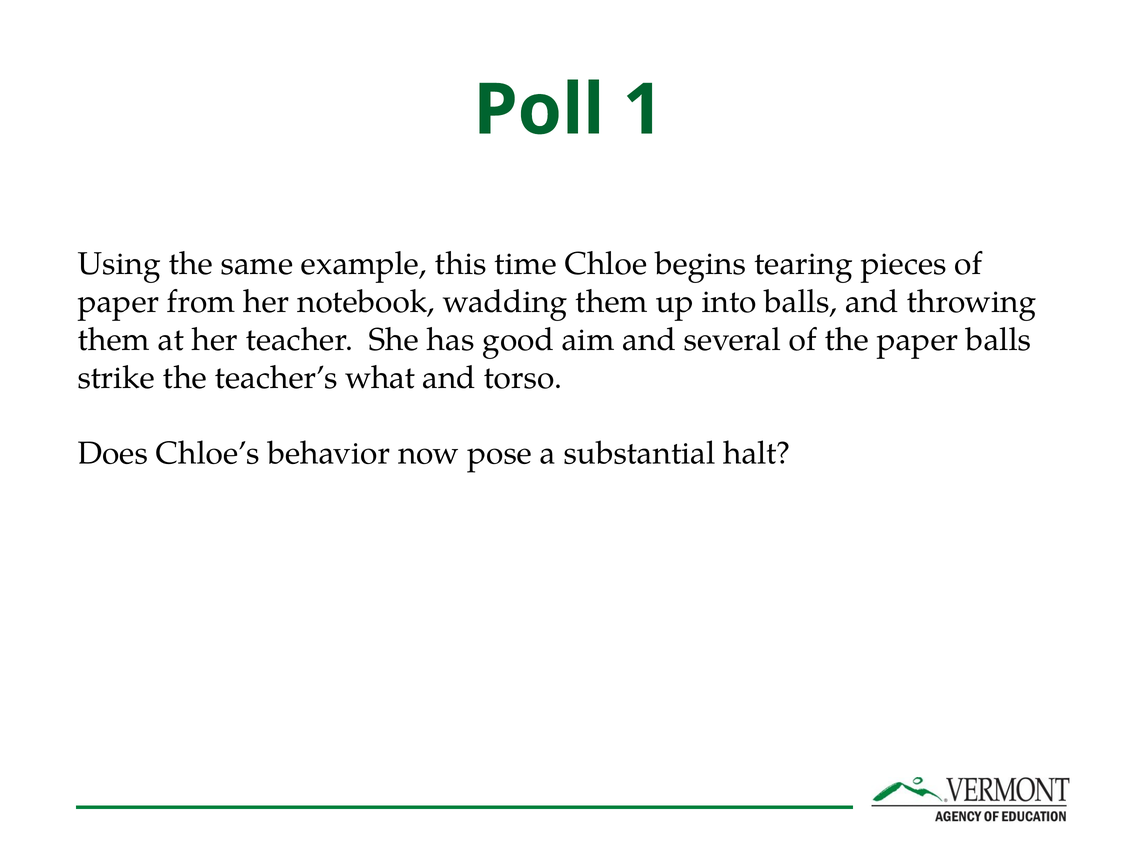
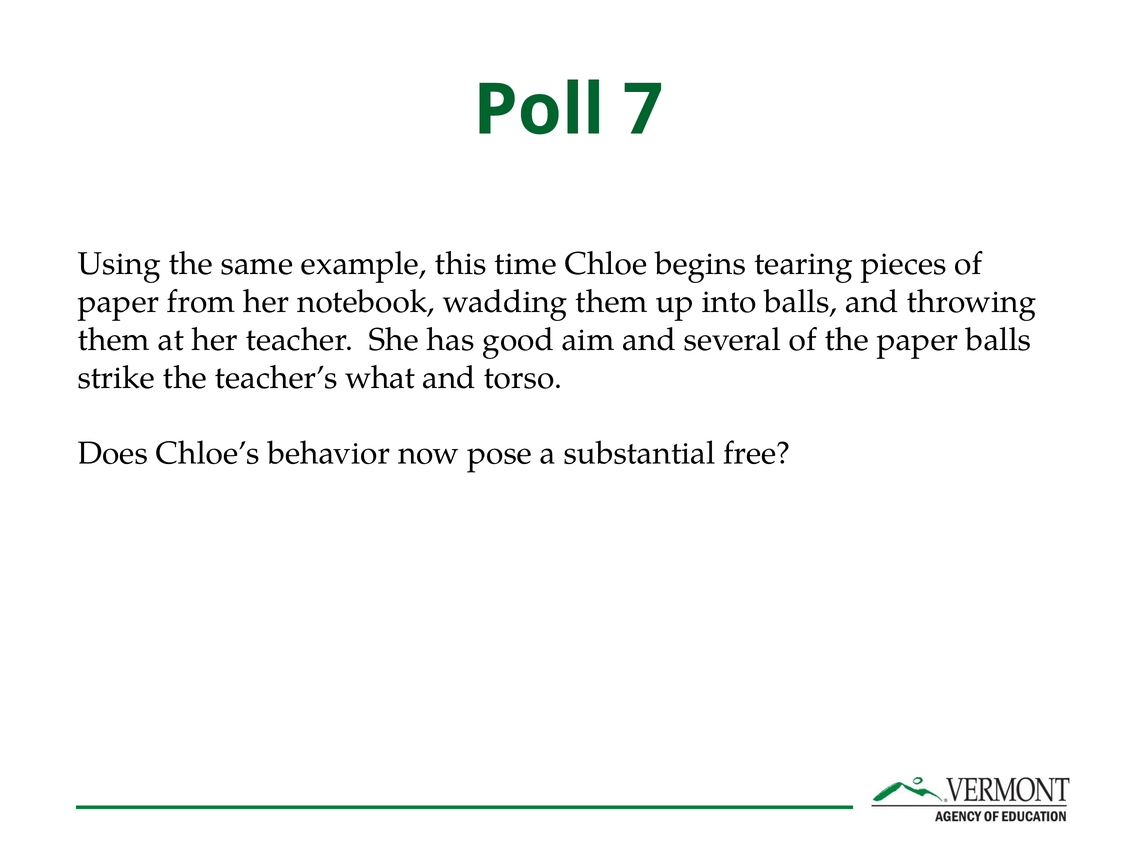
1: 1 -> 7 (643, 110)
halt: halt -> free (757, 453)
